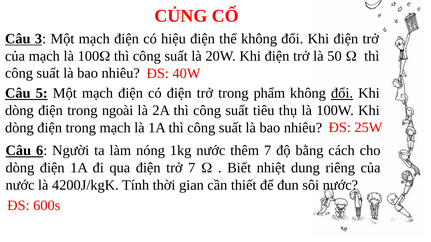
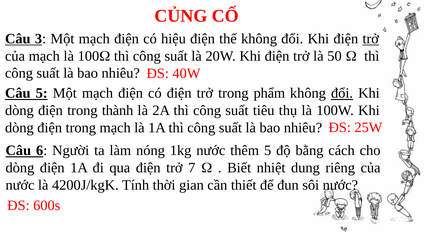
trở underline: none -> present (371, 39)
ngoài: ngoài -> thành (118, 111)
thêm 7: 7 -> 5 (268, 151)
